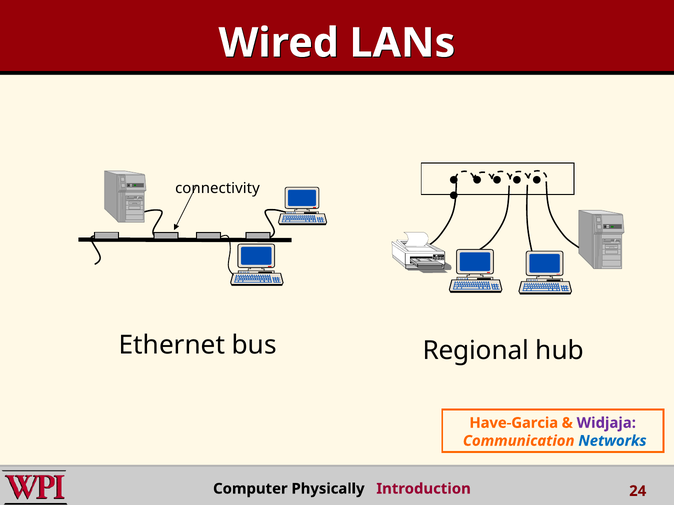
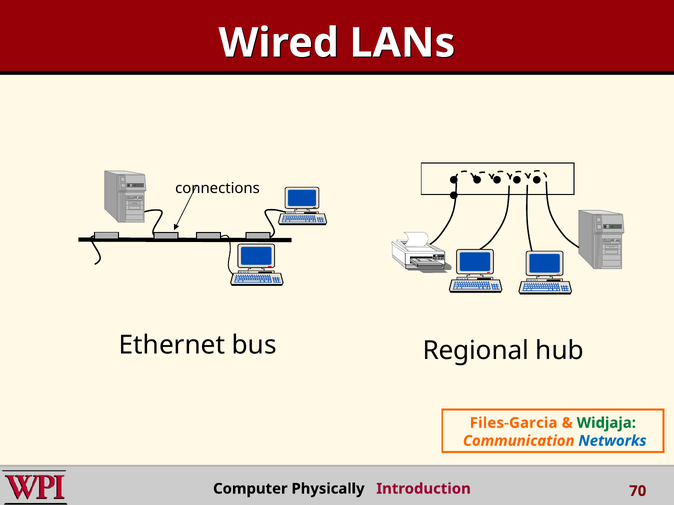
connectivity: connectivity -> connections (218, 188)
Have-Garcia: Have-Garcia -> Files-Garcia (514, 423)
Widjaja colour: purple -> green (606, 423)
24: 24 -> 70 (638, 492)
